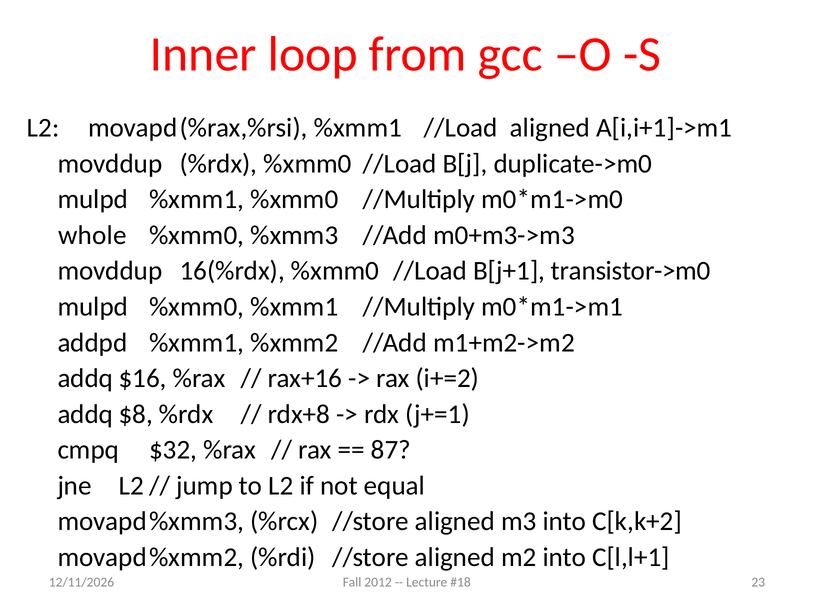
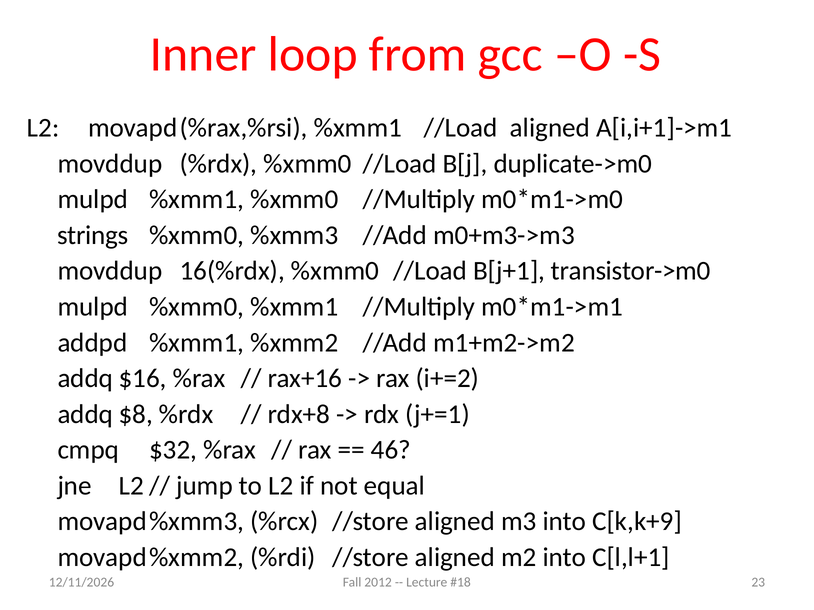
whole: whole -> strings (93, 235)
87: 87 -> 46 (391, 450)
C[k,k+2: C[k,k+2 -> C[k,k+9 (637, 522)
